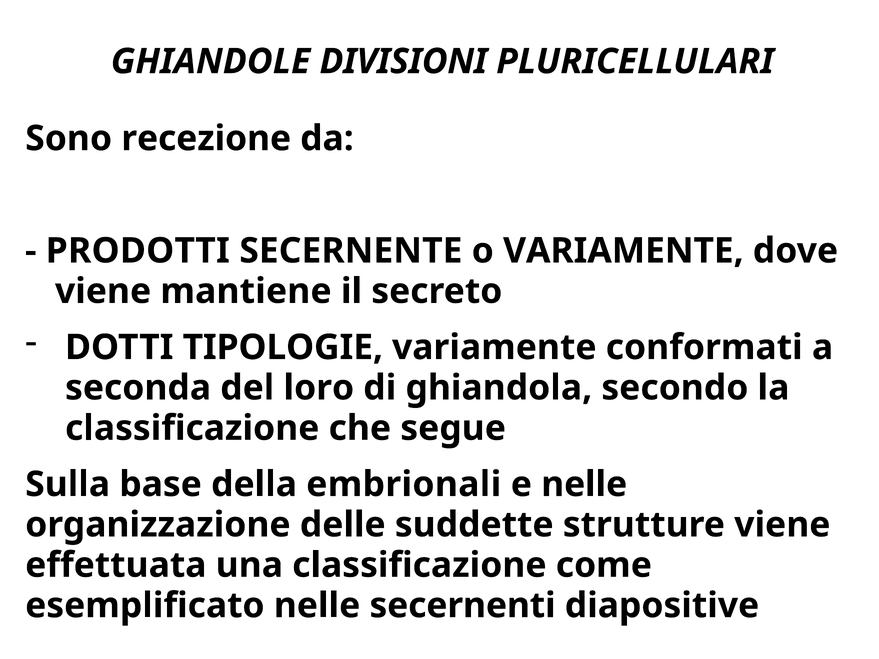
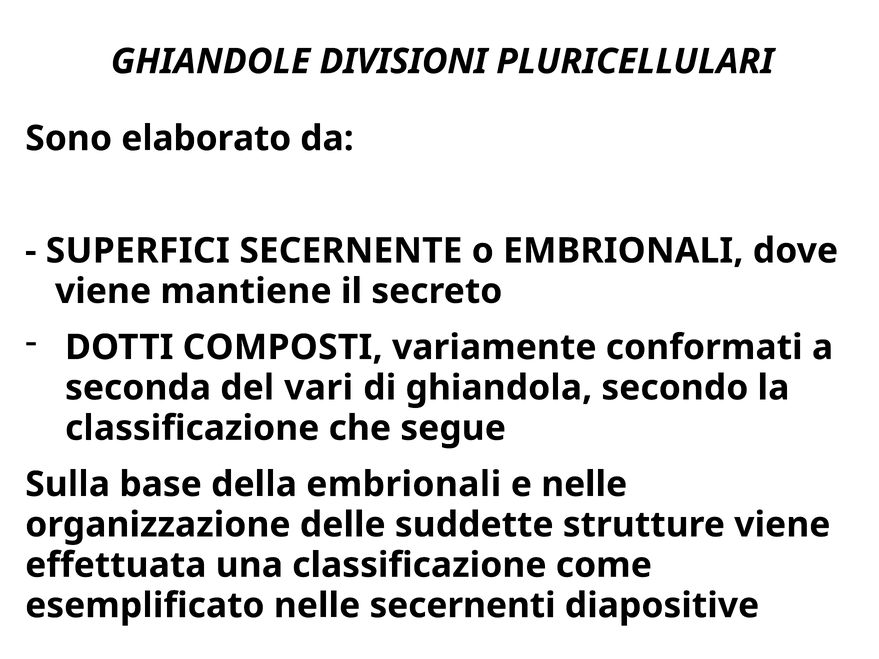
recezione: recezione -> elaborato (206, 139)
PRODOTTI: PRODOTTI -> SUPERFICI (138, 251)
o VARIAMENTE: VARIAMENTE -> EMBRIONALI (623, 251)
TIPOLOGIE: TIPOLOGIE -> COMPOSTI (283, 347)
loro: loro -> vari (319, 388)
